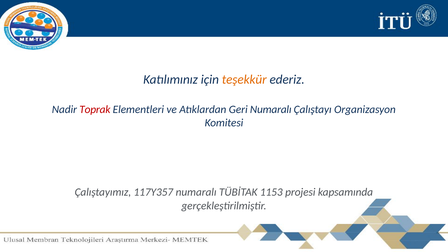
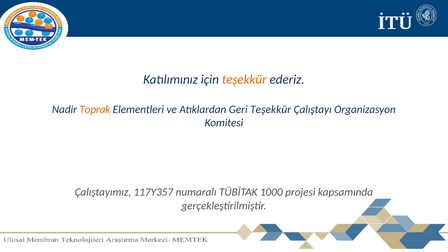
Toprak colour: red -> orange (95, 109)
Geri Numaralı: Numaralı -> Teşekkür (271, 109)
1153: 1153 -> 1000 (271, 192)
